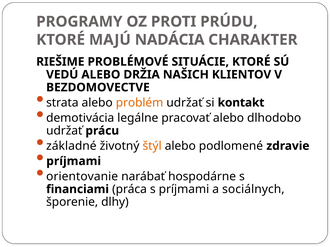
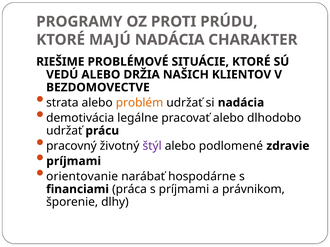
si kontakt: kontakt -> nadácia (241, 103)
základné: základné -> pracovný (71, 146)
štýl colour: orange -> purple (152, 146)
sociálnych: sociálnych -> právnikom (253, 190)
